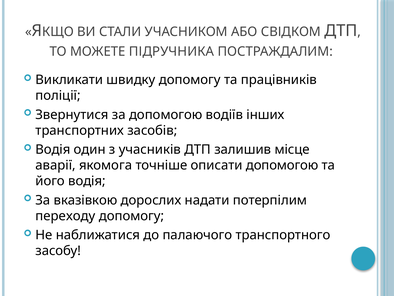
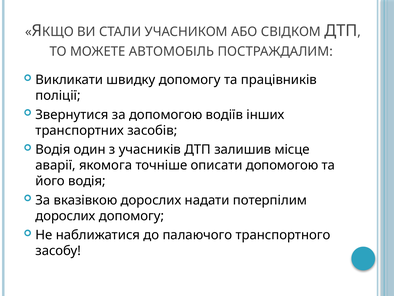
ПІДРУЧНИКА: ПІДРУЧНИКА -> АВТОМОБІЛЬ (172, 52)
переходу: переходу -> дорослих (65, 216)
